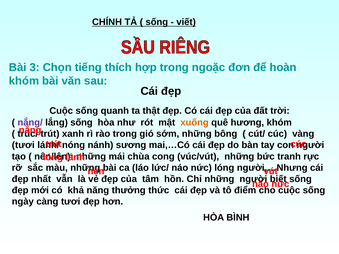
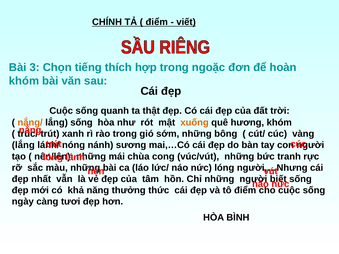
sống: sống -> điểm (157, 22)
nắng/ colour: purple -> orange (30, 123)
tươi: tươi -> lắng (23, 145)
